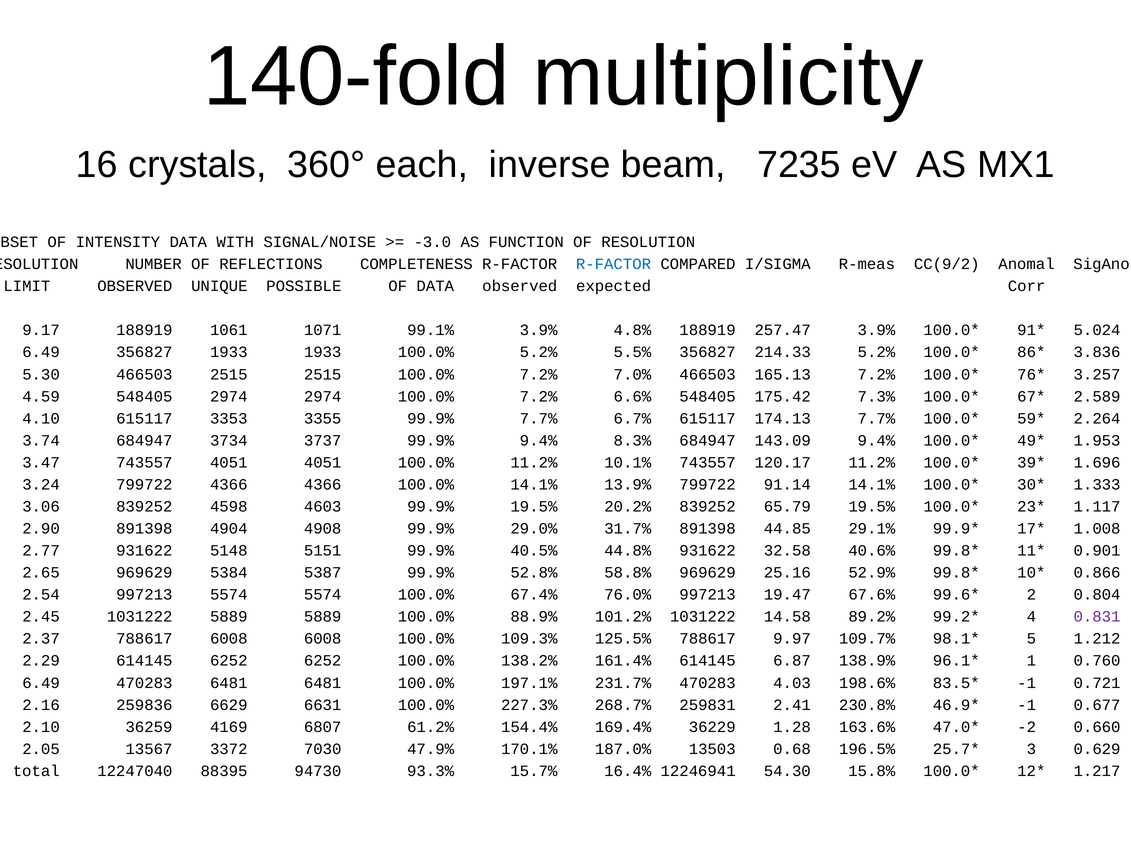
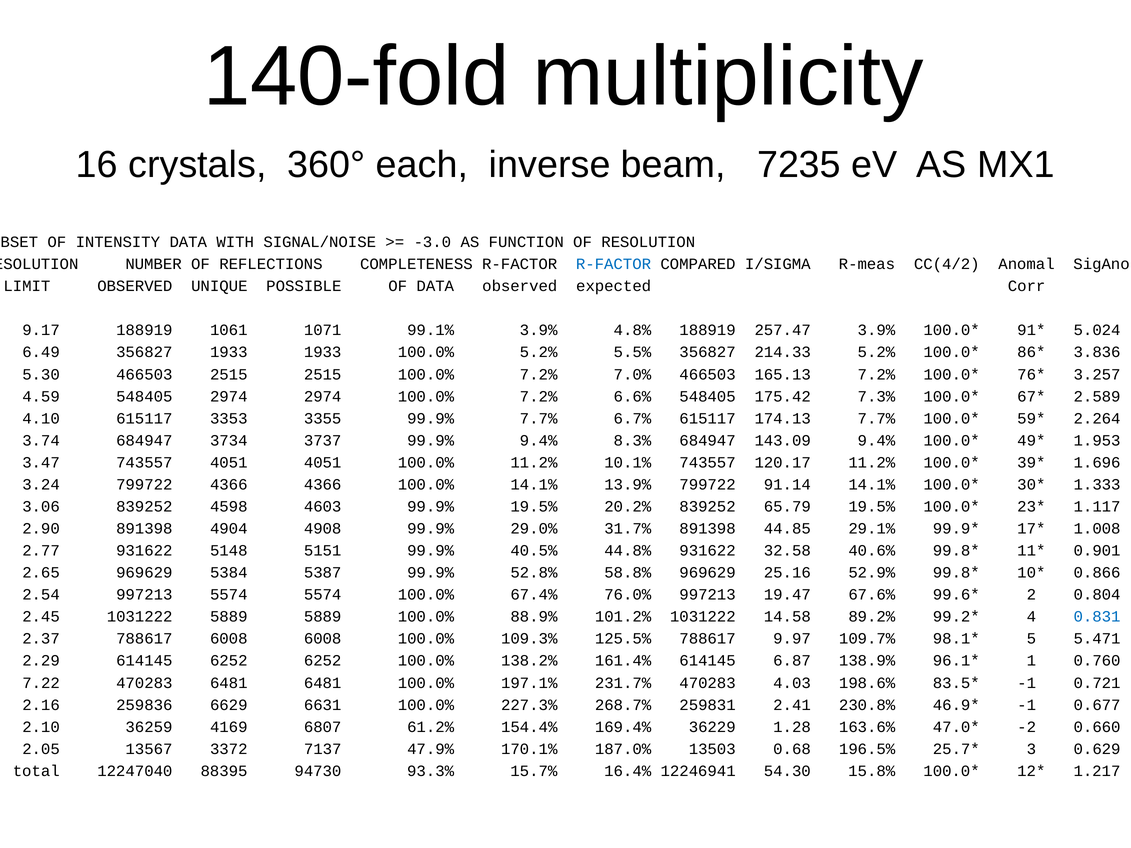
CC(9/2: CC(9/2 -> CC(4/2 (947, 264)
0.831 colour: purple -> blue (1097, 617)
1.212: 1.212 -> 5.471 (1097, 639)
6.49: 6.49 -> 7.22 (41, 683)
7030: 7030 -> 7137 (323, 749)
